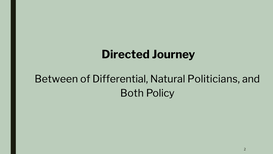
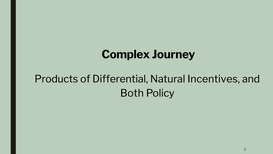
Directed: Directed -> Complex (126, 54)
Between: Between -> Products (56, 79)
Politicians: Politicians -> Incentives (214, 79)
